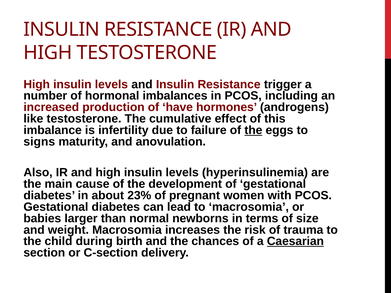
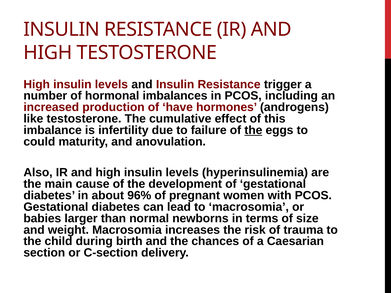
signs: signs -> could (39, 142)
23%: 23% -> 96% (139, 196)
Caesarian underline: present -> none (295, 241)
